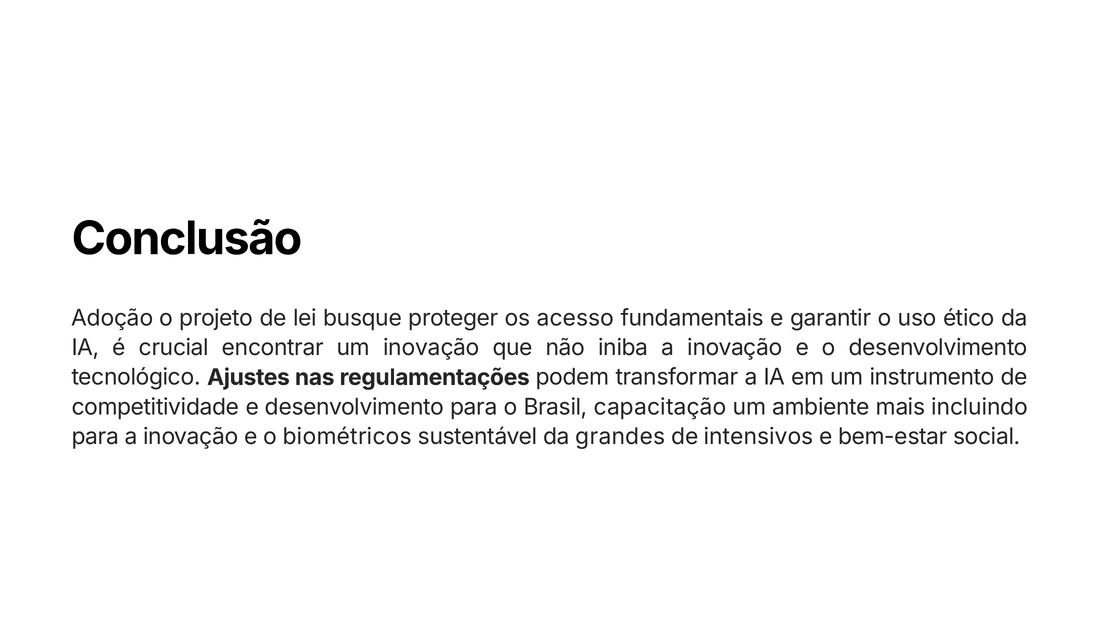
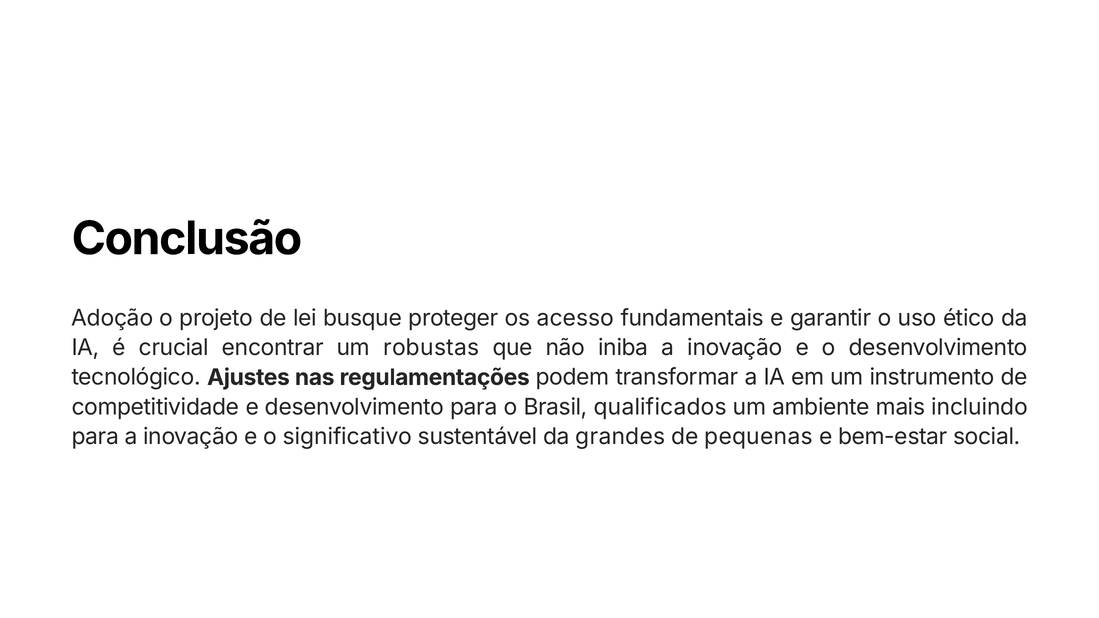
um inovação: inovação -> robustas (431, 348)
capacitação: capacitação -> qualificados (660, 407)
biométricos: biométricos -> significativo (347, 437)
intensivos: intensivos -> pequenas (759, 437)
